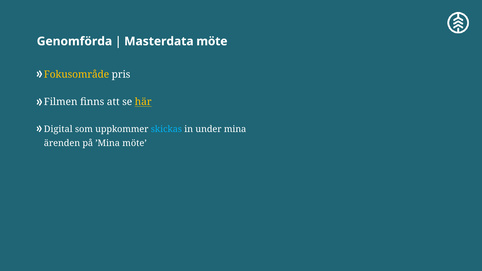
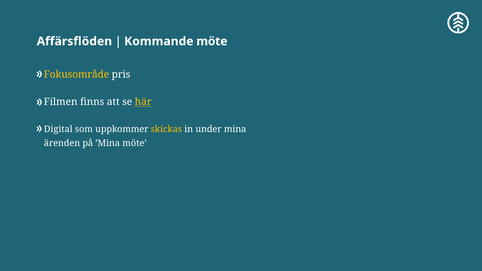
Genomförda: Genomförda -> Affärsflöden (74, 41)
Masterdata: Masterdata -> Kommande (159, 41)
skickas colour: light blue -> yellow (166, 129)
